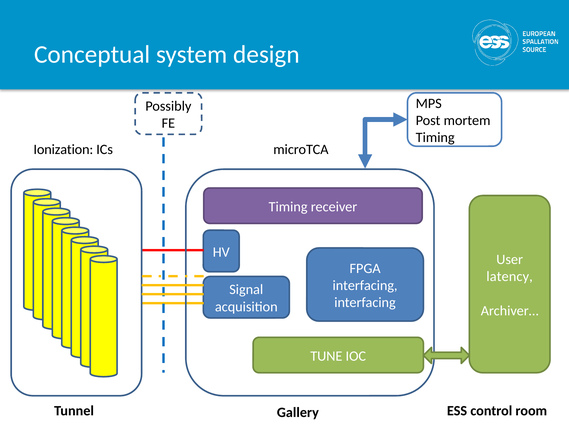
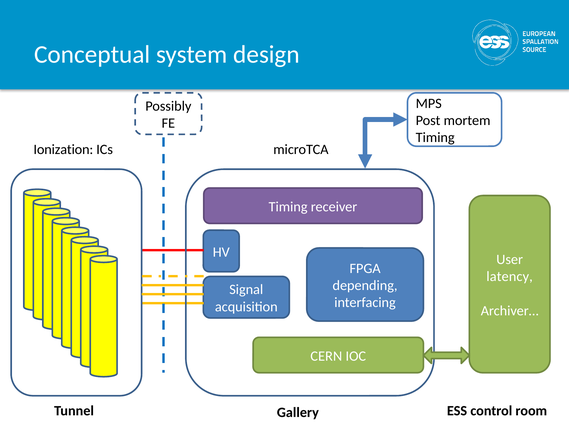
interfacing: interfacing -> depending (365, 285)
TUNE: TUNE -> CERN (326, 356)
